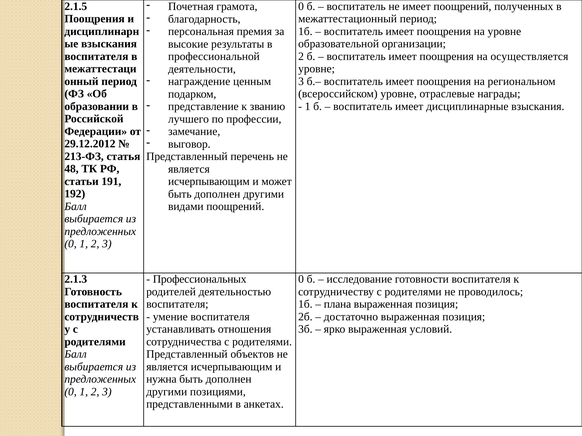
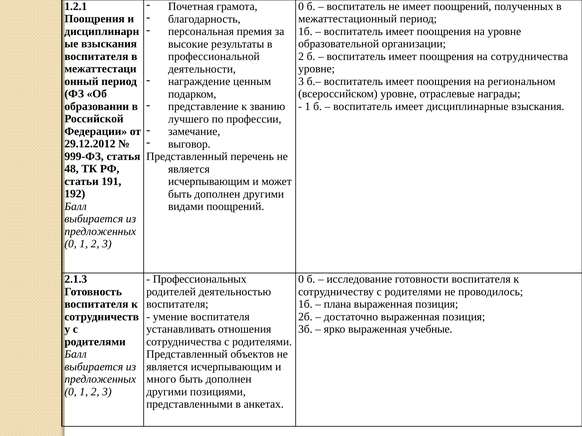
2.1.5: 2.1.5 -> 1.2.1 (76, 6)
на осуществляется: осуществляется -> сотрудничества (529, 56)
213-ФЗ: 213-ФЗ -> 999-ФЗ (84, 156)
условий: условий -> учебные (431, 330)
нужна: нужна -> много (161, 380)
